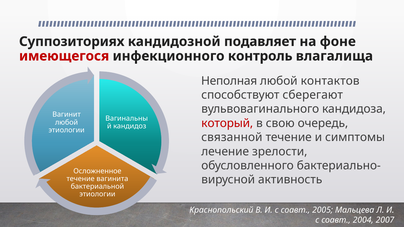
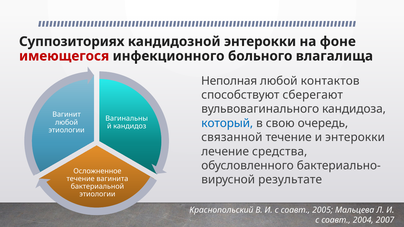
кандидозной подавляет: подавляет -> энтерокки (260, 42)
контроль: контроль -> больного (260, 56)
который colour: red -> blue (227, 123)
и симптомы: симптомы -> энтерокки (355, 137)
зрелости: зрелости -> средства (280, 152)
активность: активность -> результате (290, 180)
